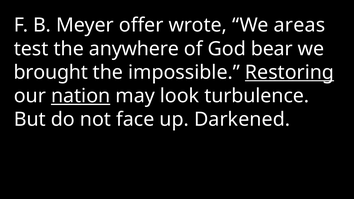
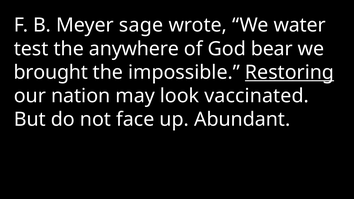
offer: offer -> sage (141, 25)
areas: areas -> water (300, 25)
nation underline: present -> none (81, 96)
turbulence: turbulence -> vaccinated (257, 96)
Darkened: Darkened -> Abundant (242, 120)
